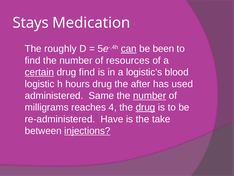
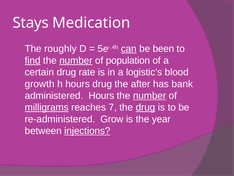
find underline: none -> present (33, 60)
number underline: none -> present (76, 60)
resources: resources -> population (128, 60)
certain underline: present -> none (39, 72)
drug find: find -> rate (87, 72)
logistic: logistic -> growth (40, 84)
used: used -> bank (182, 84)
administered Same: Same -> Hours (101, 95)
milligrams underline: none -> present (47, 107)
4: 4 -> 7 (113, 107)
Have: Have -> Grow (112, 119)
take: take -> year (161, 119)
